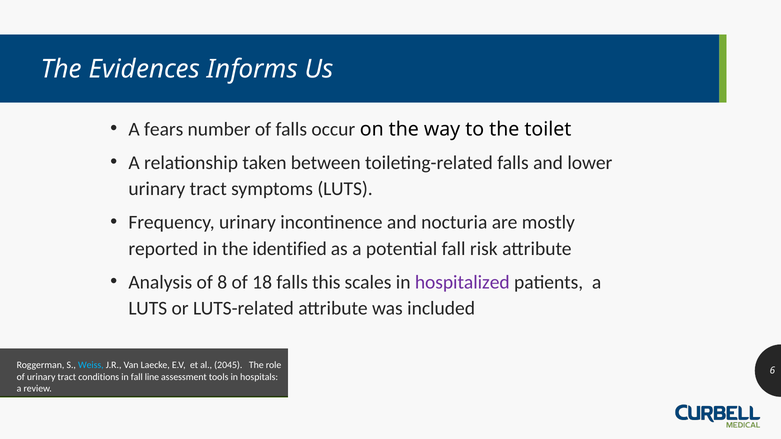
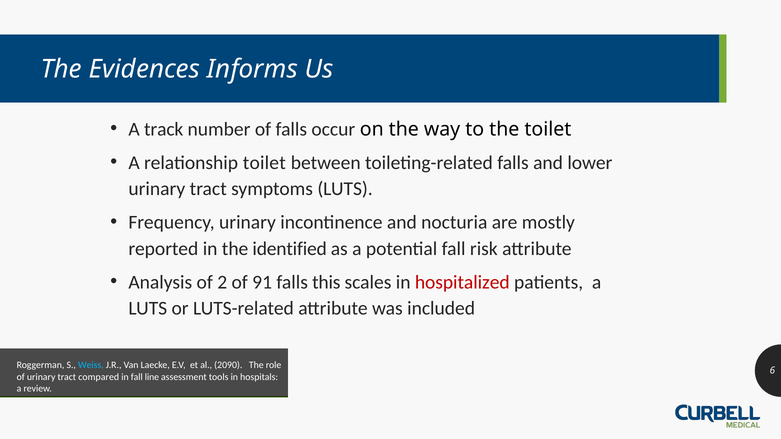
fears: fears -> track (164, 129)
relationship taken: taken -> toilet (264, 163)
8: 8 -> 2 (222, 282)
18: 18 -> 91 (262, 282)
hospitalized colour: purple -> red (462, 282)
2045: 2045 -> 2090 (228, 365)
conditions: conditions -> compared (99, 377)
